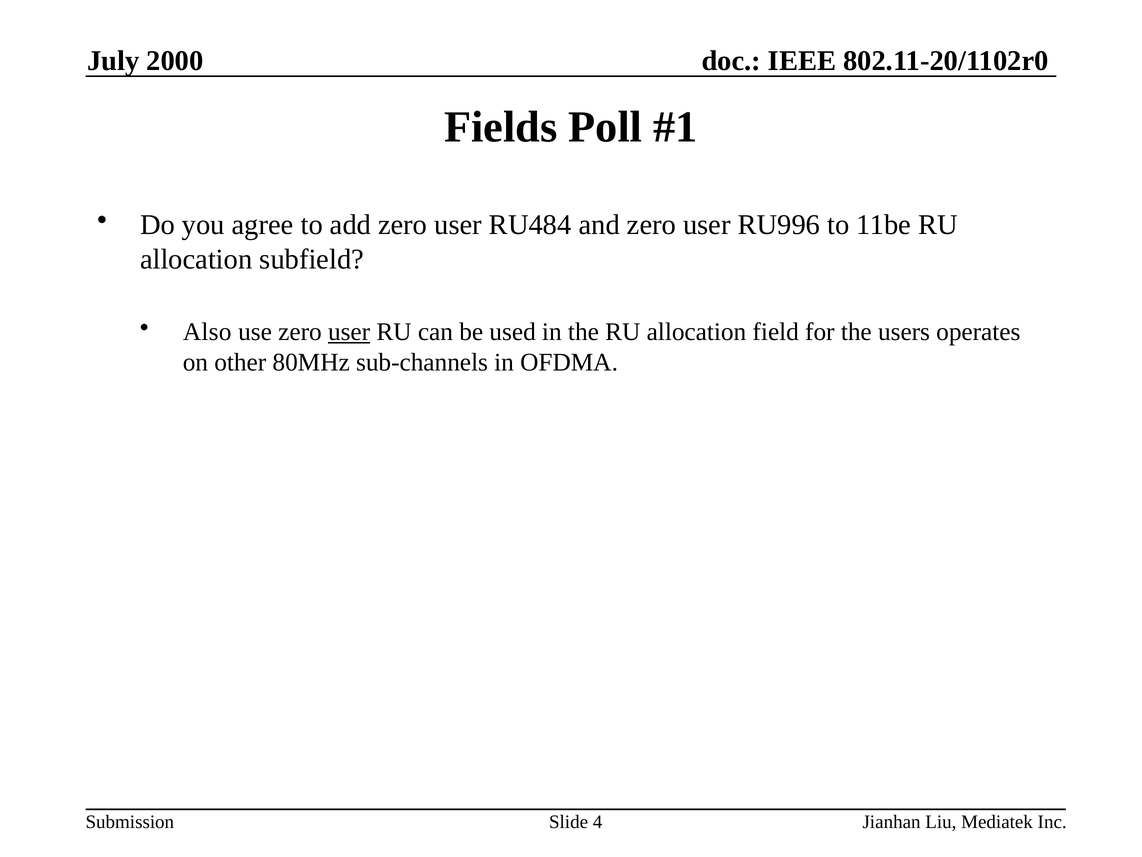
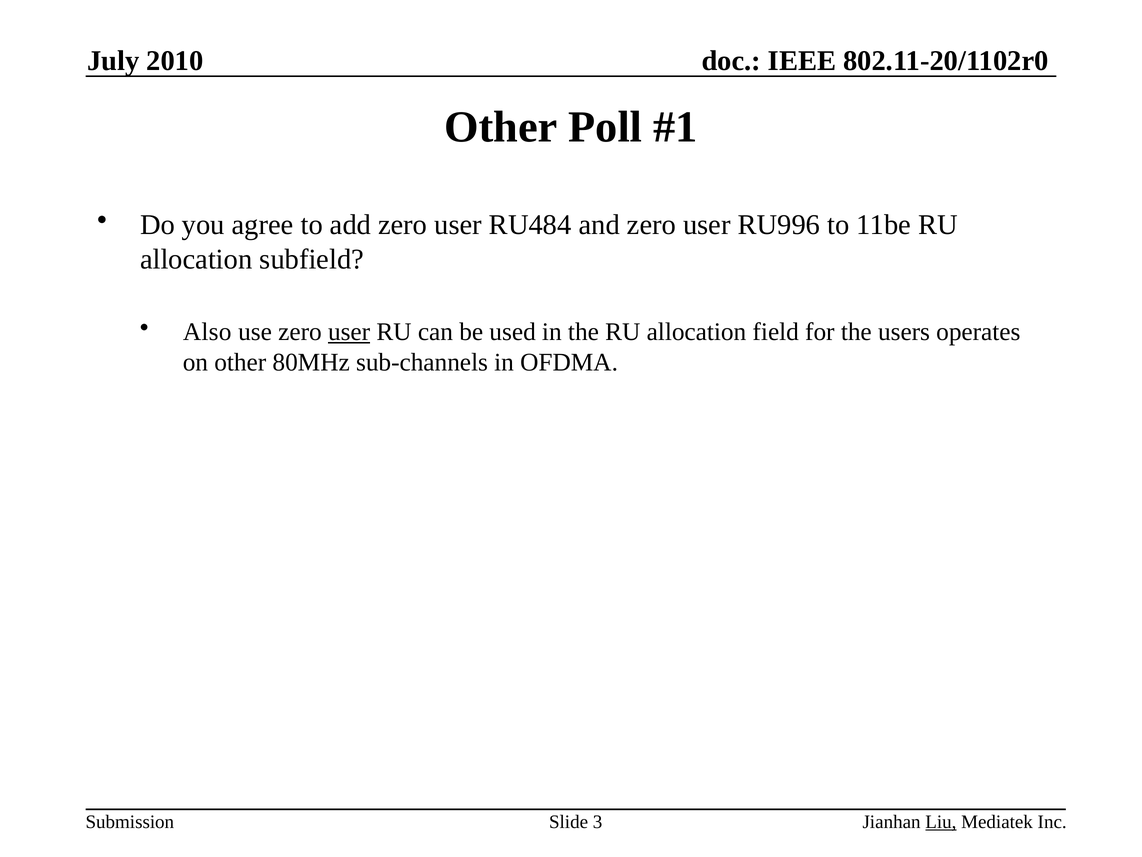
2000: 2000 -> 2010 (175, 61)
Fields: Fields -> Other (501, 127)
4: 4 -> 3 (598, 821)
Liu underline: none -> present (941, 821)
